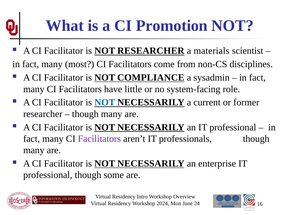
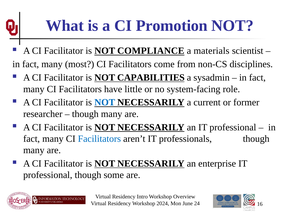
NOT RESEARCHER: RESEARCHER -> COMPLIANCE (151, 51)
COMPLIANCE: COMPLIANCE -> CAPABILITIES (151, 78)
Facilitators colour: purple -> blue (99, 139)
